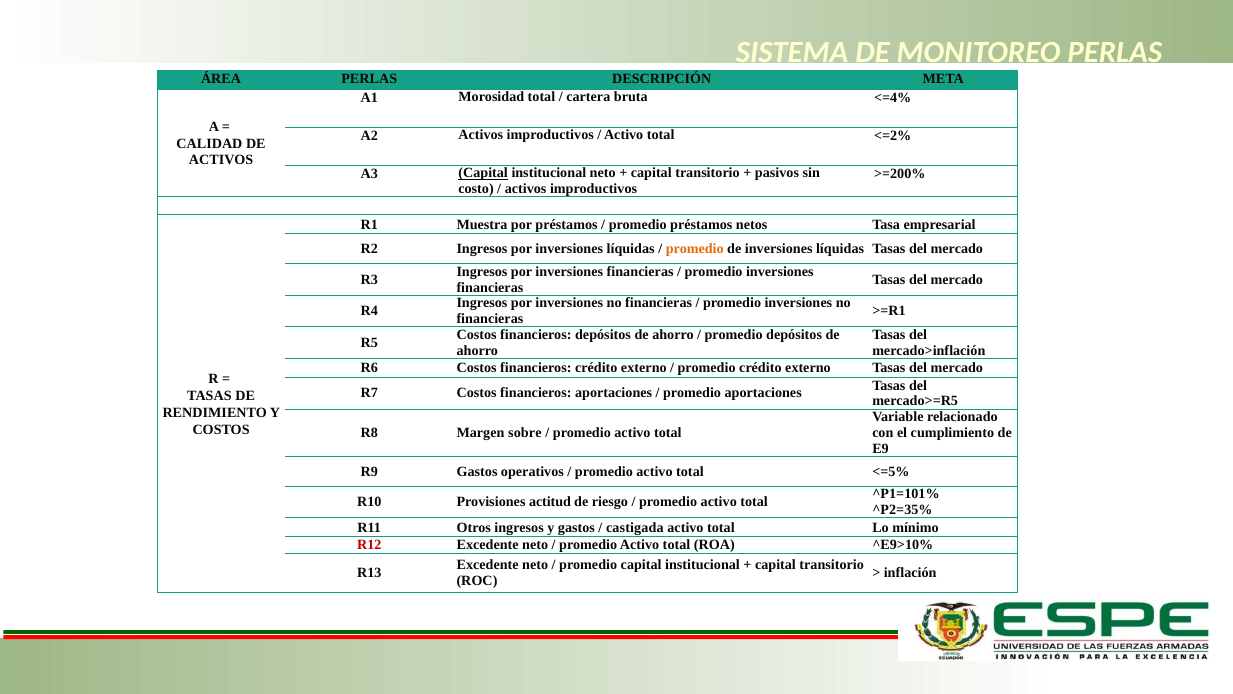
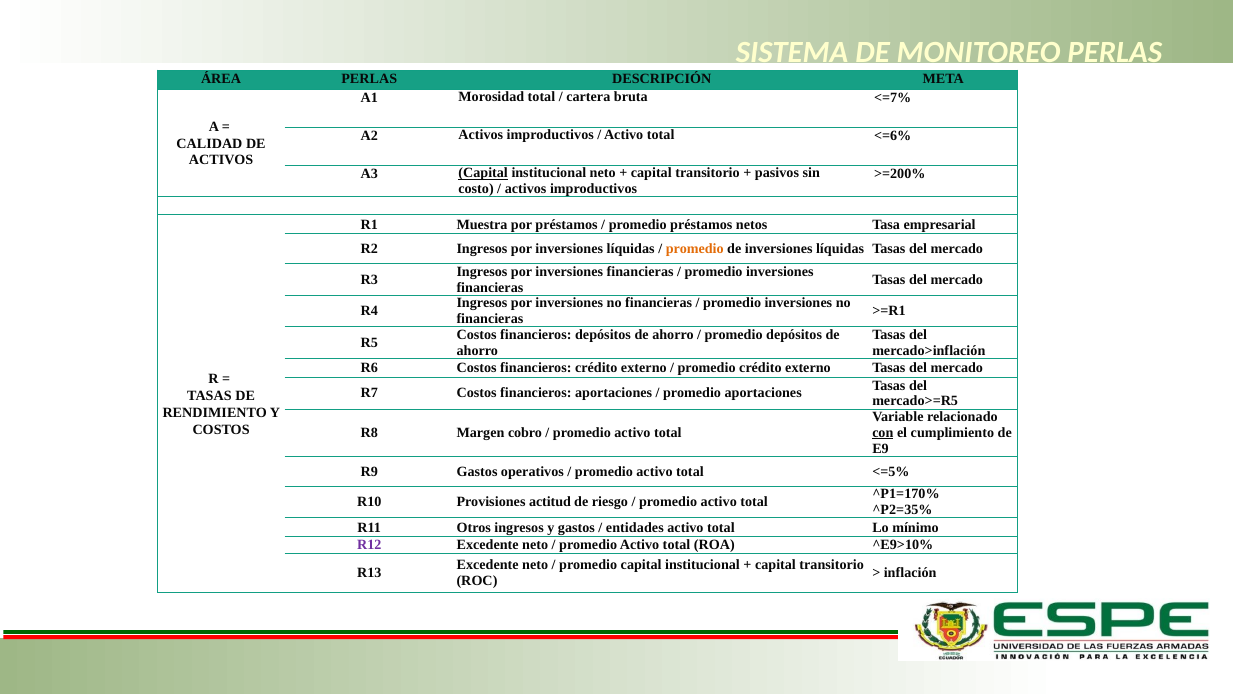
<=4%: <=4% -> <=7% (893, 98)
<=2%: <=2% -> <=6% (893, 136)
sobre: sobre -> cobro (525, 432)
con underline: none -> present (883, 432)
^P1=101%: ^P1=101% -> ^P1=170% (906, 494)
castigada: castigada -> entidades (635, 527)
R12 colour: red -> purple (369, 545)
